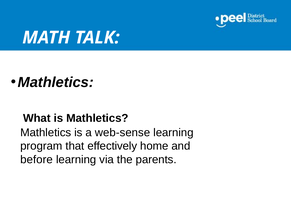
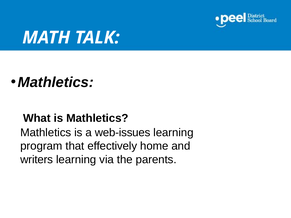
web-sense: web-sense -> web-issues (123, 133)
before: before -> writers (37, 160)
